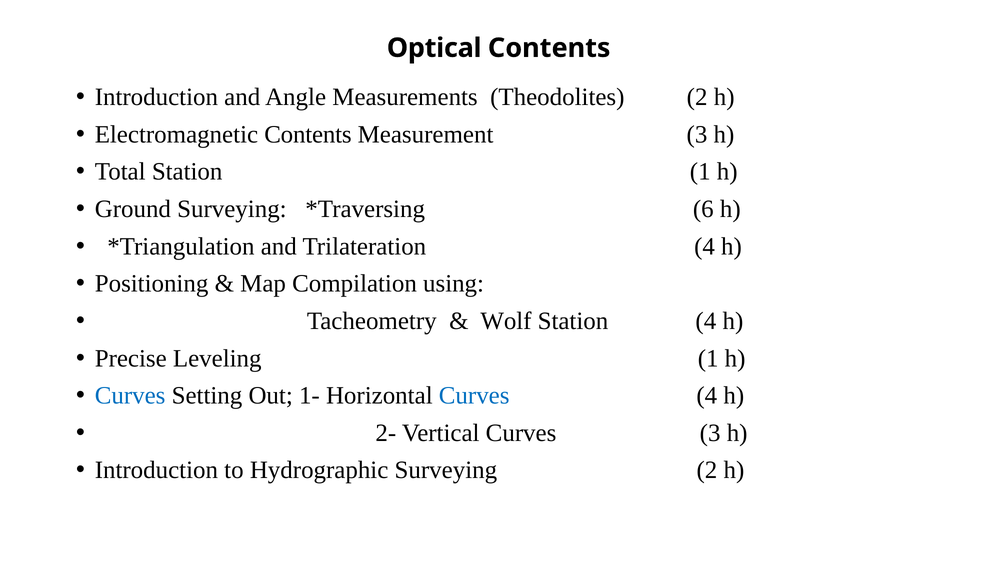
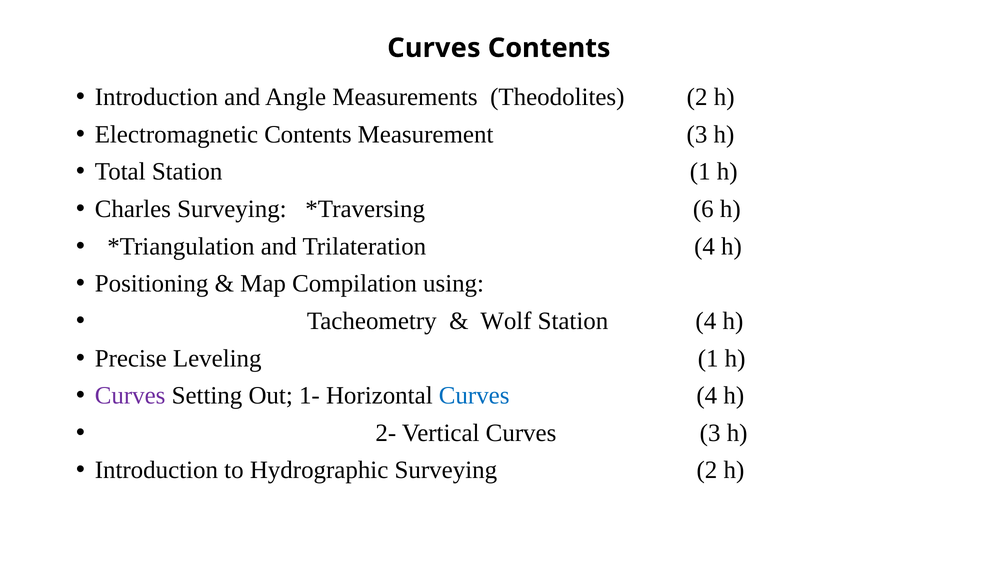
Optical: Optical -> Curves (434, 48)
Ground: Ground -> Charles (133, 209)
Curves colour: blue -> purple (130, 396)
